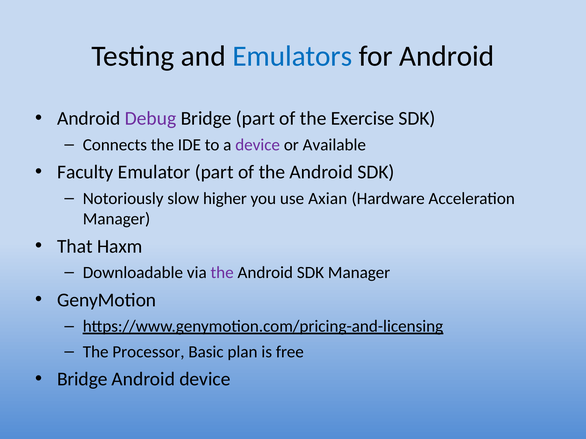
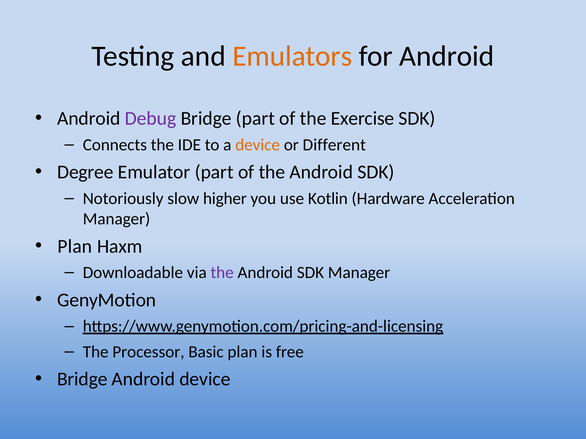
Emulators colour: blue -> orange (292, 56)
device colour: purple -> orange (258, 145)
Available: Available -> Different (334, 145)
Faculty: Faculty -> Degree (85, 172)
Axian: Axian -> Kotlin (328, 199)
That: That -> Plan (75, 247)
